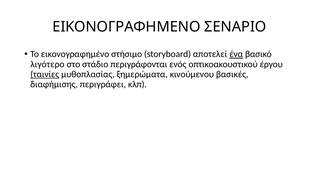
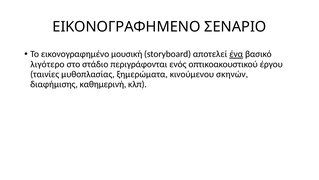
στήσιμο: στήσιμο -> μουσική (127, 54)
ταινίες underline: present -> none (45, 74)
βασικές: βασικές -> σκηνών (232, 74)
περιγράφει: περιγράφει -> καθημερινή (103, 84)
